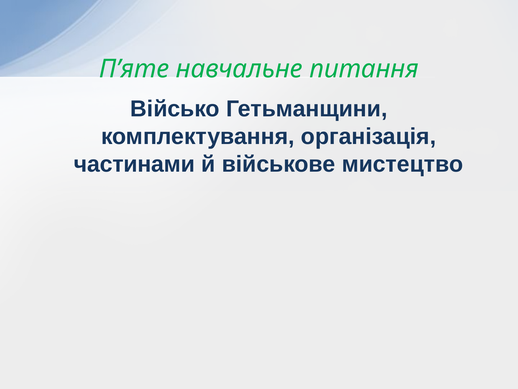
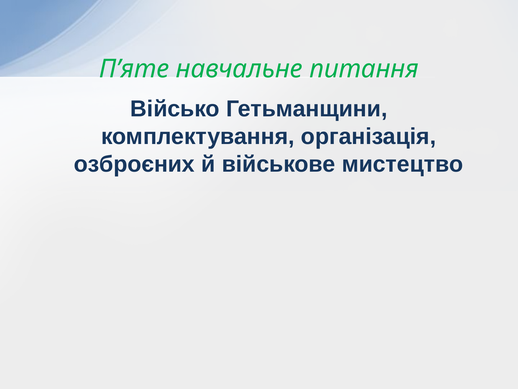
частинами: частинами -> озброєних (134, 164)
